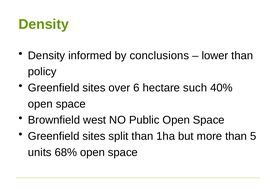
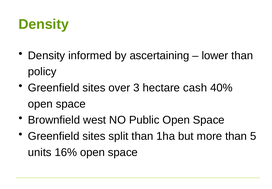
conclusions: conclusions -> ascertaining (159, 55)
6: 6 -> 3 (136, 87)
such: such -> cash (195, 87)
68%: 68% -> 16% (66, 152)
